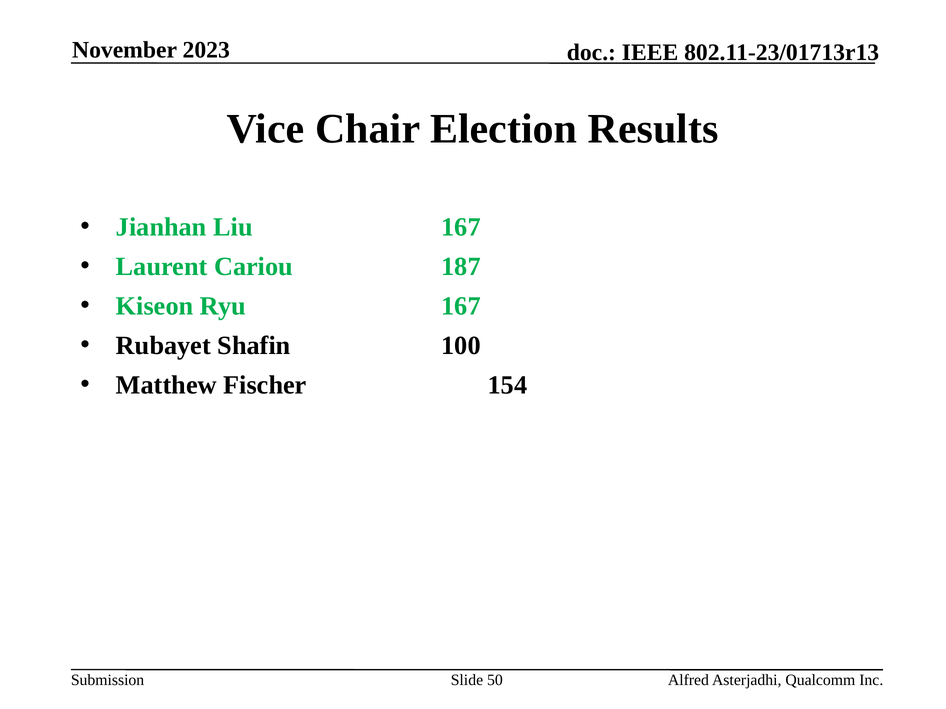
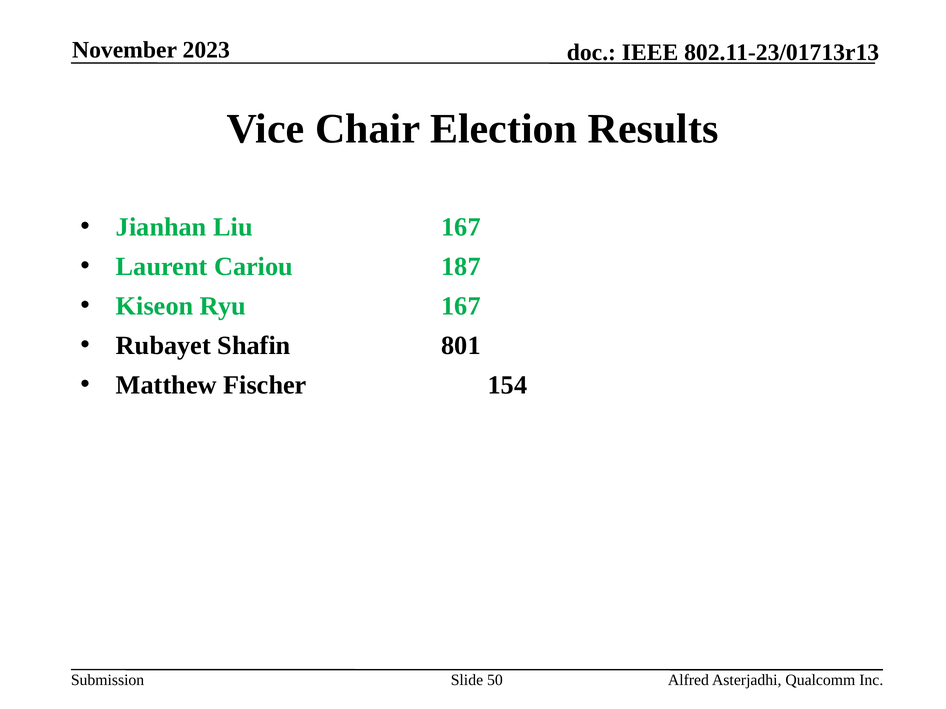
100: 100 -> 801 (461, 346)
